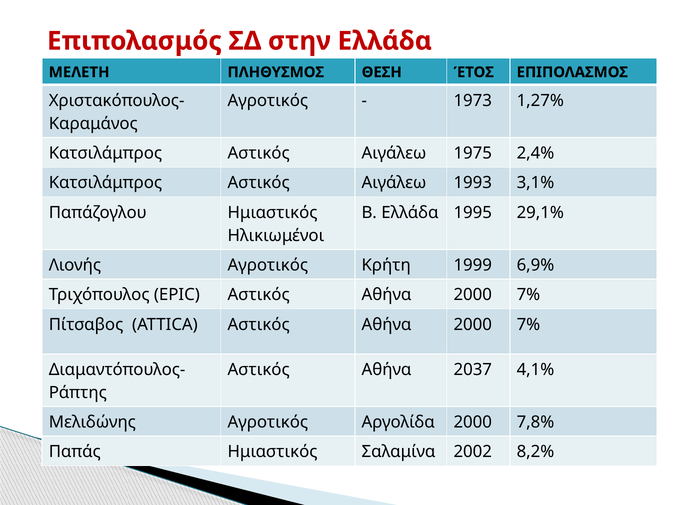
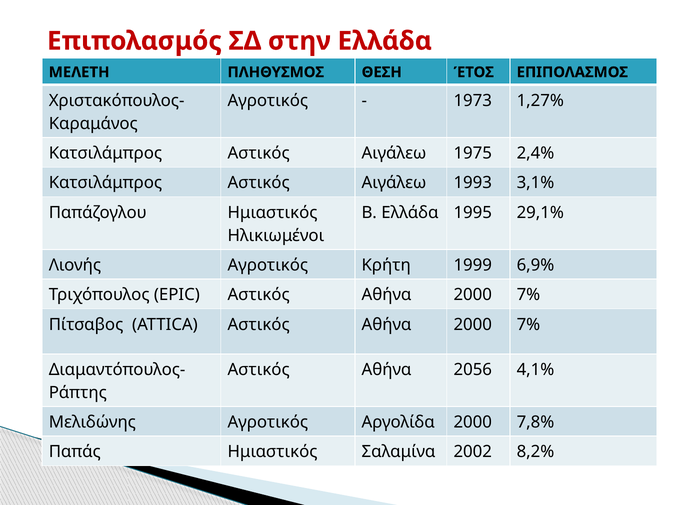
2037: 2037 -> 2056 (473, 369)
